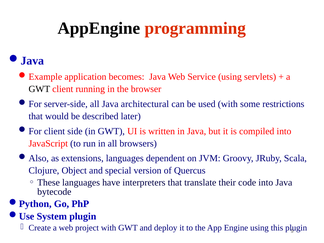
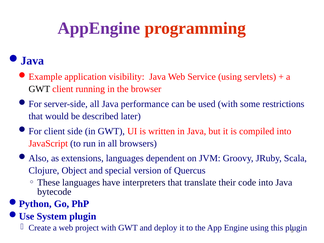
AppEngine colour: black -> purple (99, 28)
becomes: becomes -> visibility (127, 77)
architectural: architectural -> performance (145, 104)
